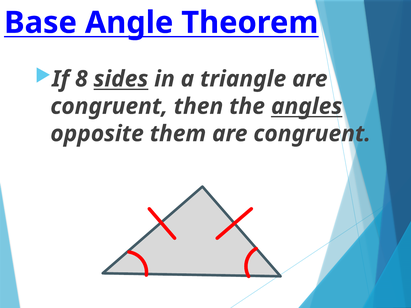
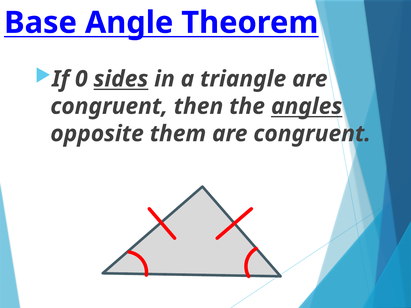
8: 8 -> 0 (81, 79)
